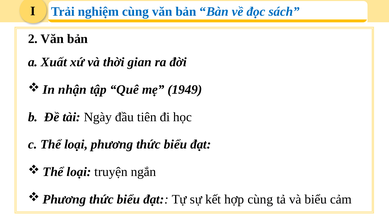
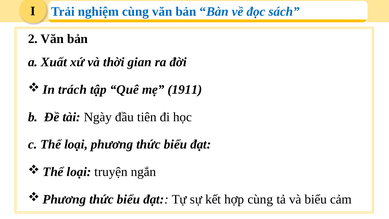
nhận: nhận -> trách (72, 90)
1949: 1949 -> 1911 (185, 90)
